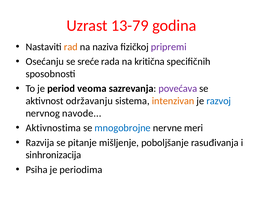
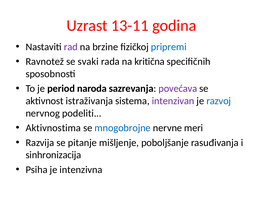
13-79: 13-79 -> 13-11 (130, 25)
rad colour: orange -> purple (71, 47)
naziva: naziva -> brzine (105, 47)
pripremi colour: purple -> blue (169, 47)
Osećanju: Osećanju -> Ravnotež (45, 61)
sreće: sreće -> svaki (88, 61)
veoma: veoma -> naroda (92, 88)
održavanju: održavanju -> istraživanja (89, 101)
intenzivan colour: orange -> purple (173, 101)
navode: navode -> podeliti (82, 113)
periodima: periodima -> intenzivna (81, 169)
